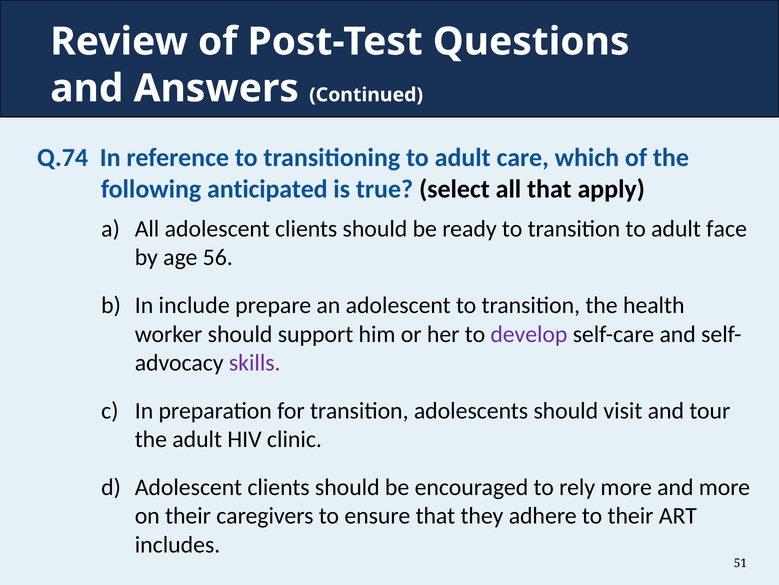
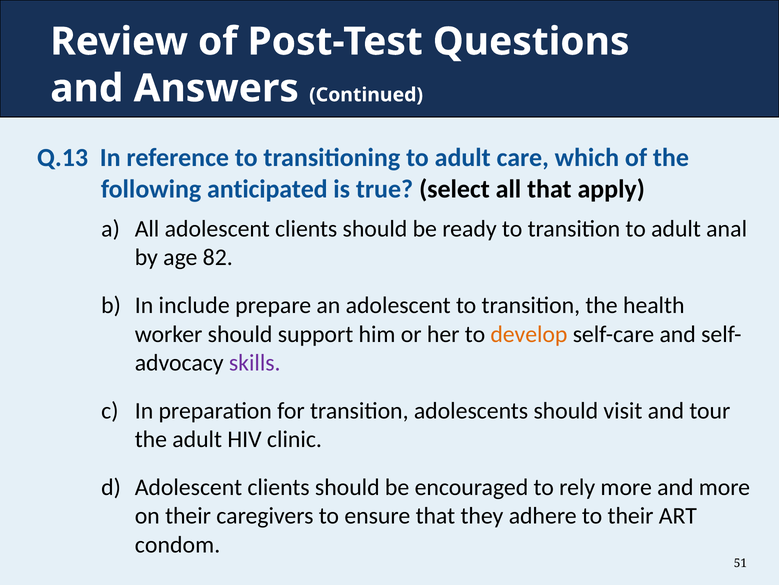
Q.74: Q.74 -> Q.13 (63, 158)
face: face -> anal (727, 229)
56: 56 -> 82 (218, 257)
develop colour: purple -> orange (529, 334)
includes: includes -> condom (178, 544)
